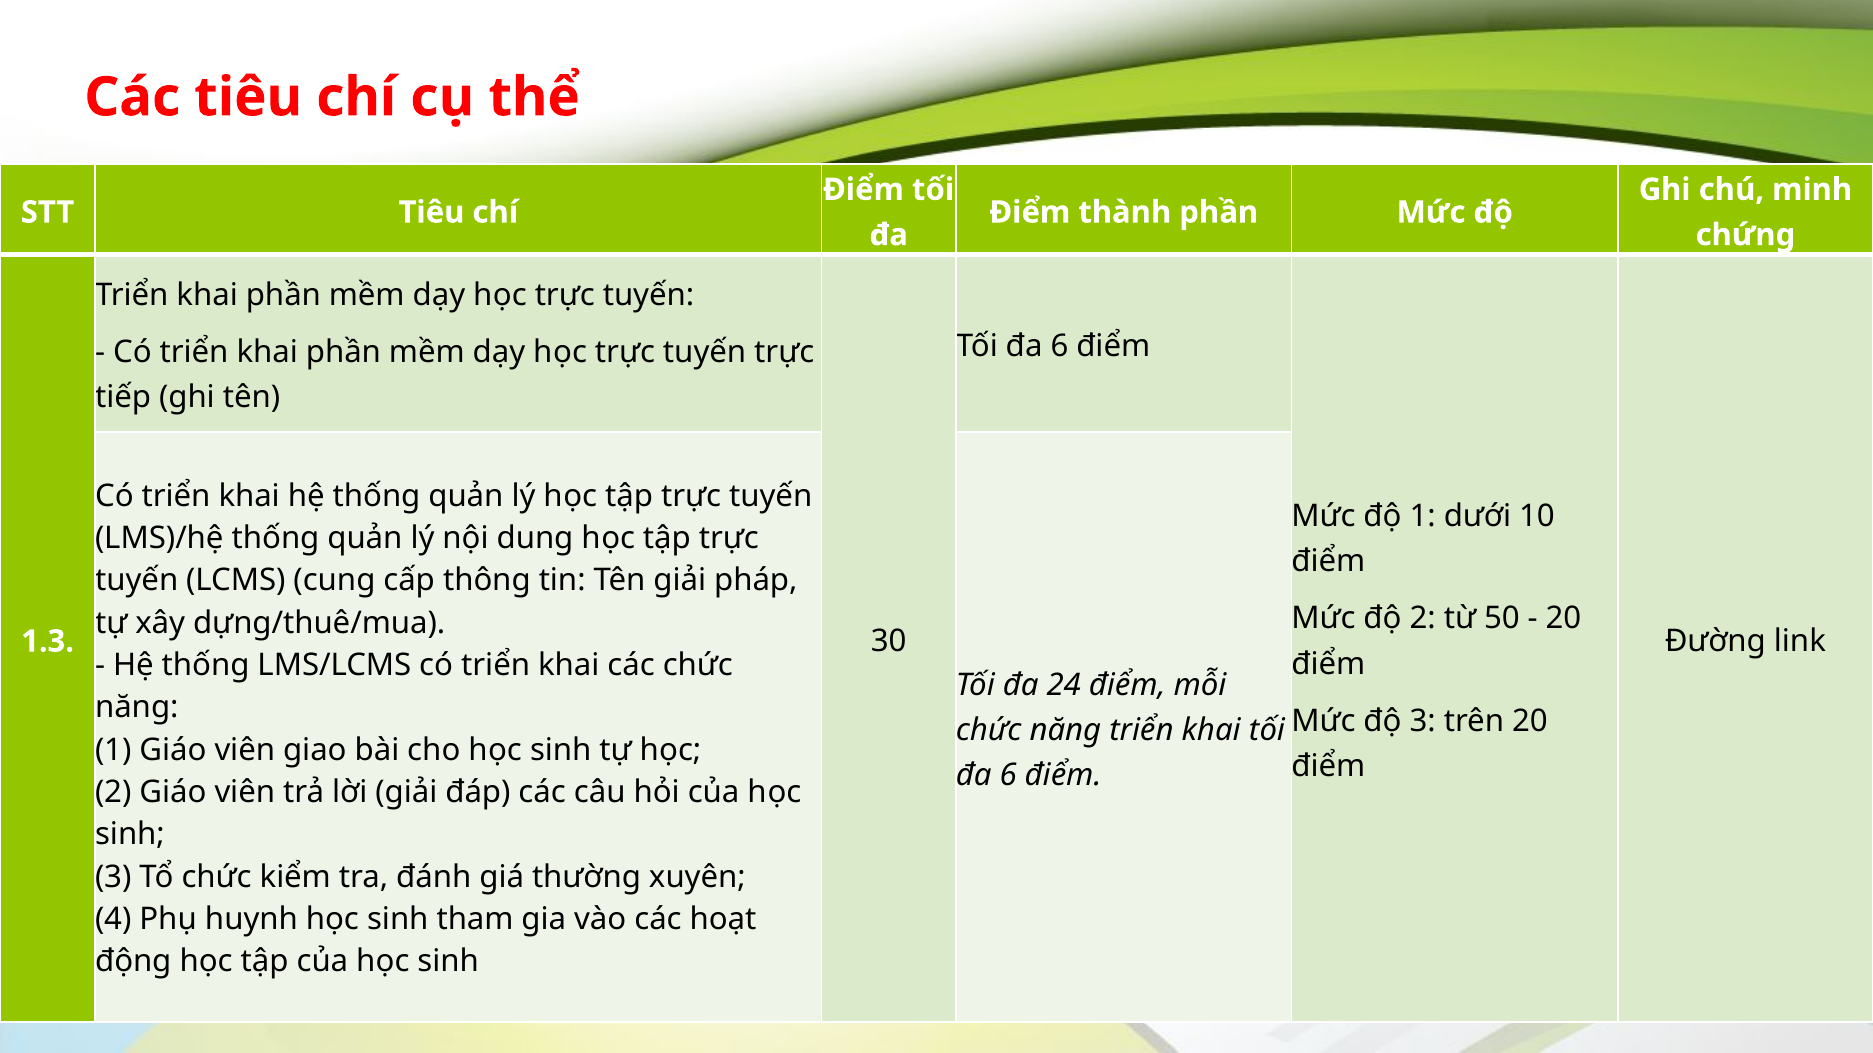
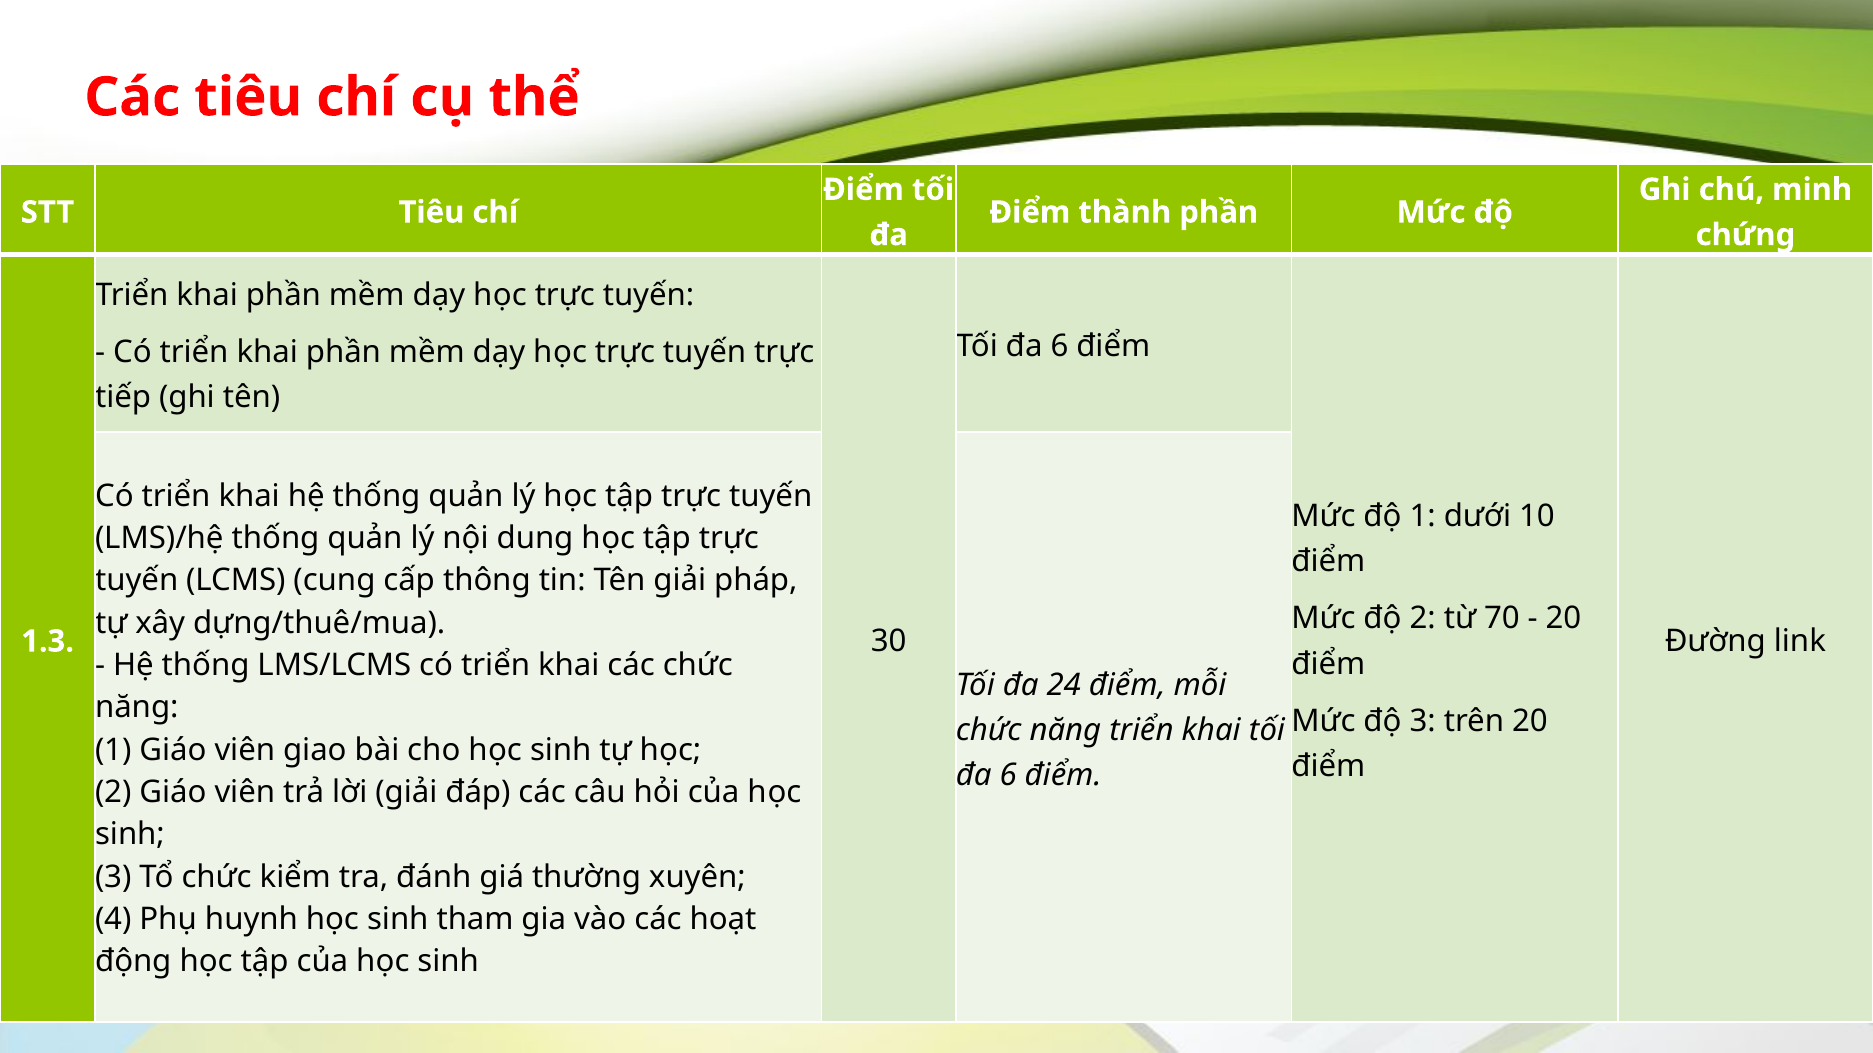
50: 50 -> 70 (1502, 619)
